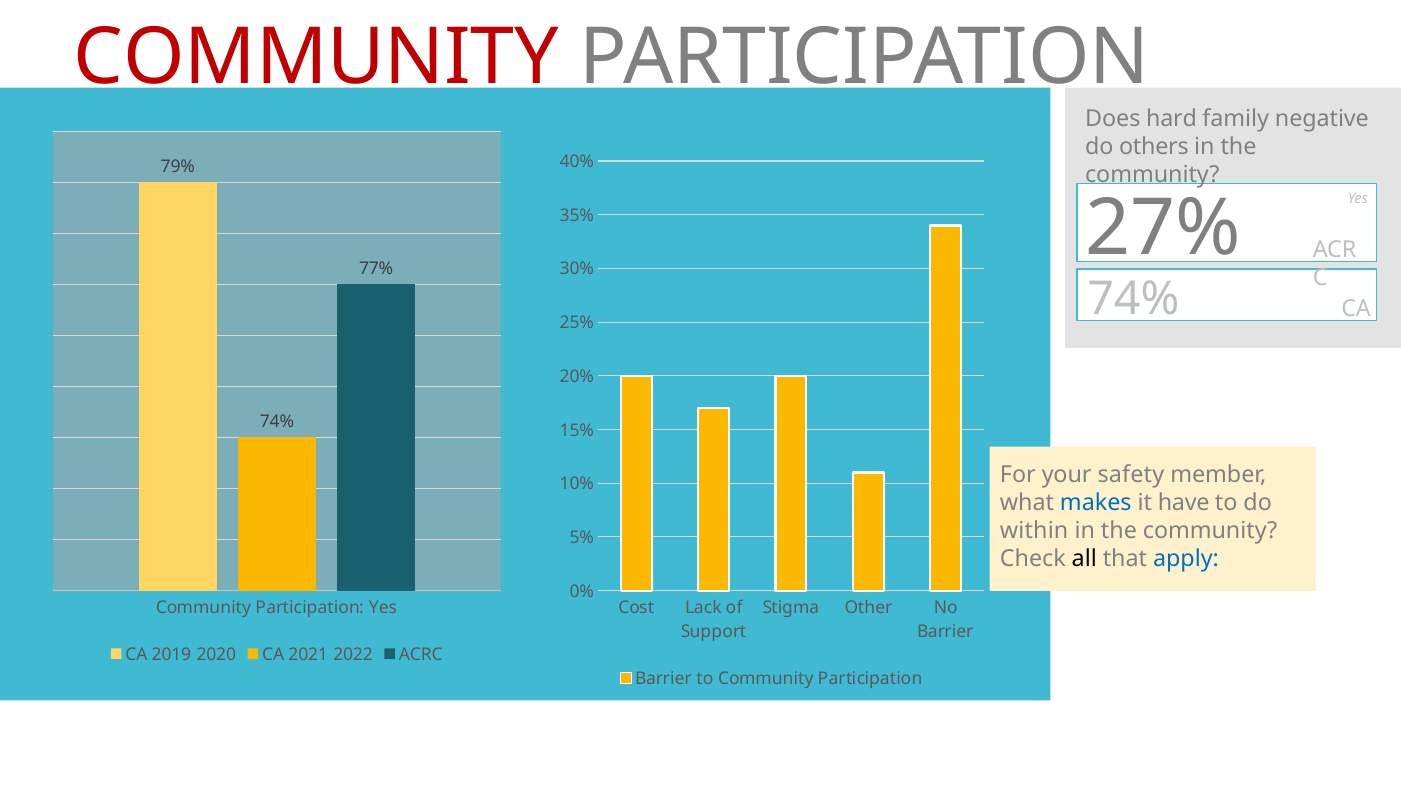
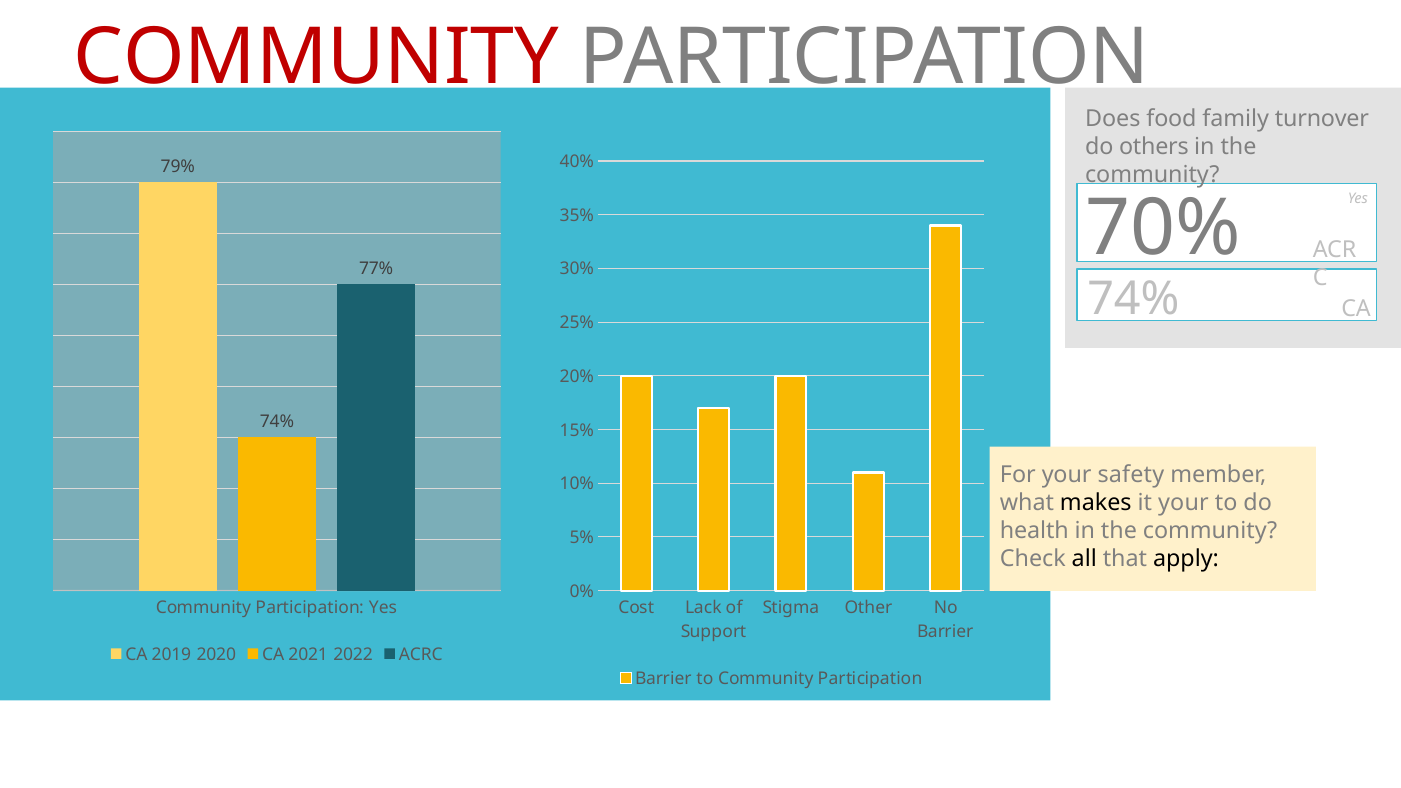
hard: hard -> food (1171, 119)
negative: negative -> turnover (1322, 119)
27%: 27% -> 70% (1163, 229)
makes colour: blue -> black (1096, 503)
it have: have -> your (1183, 503)
within: within -> health (1034, 531)
apply colour: blue -> black (1186, 559)
